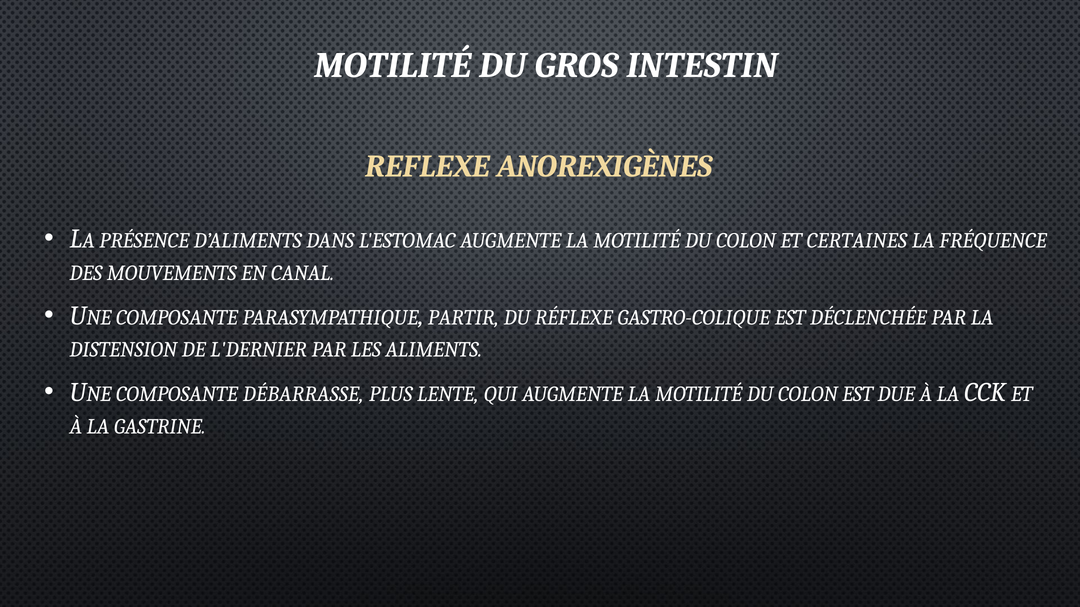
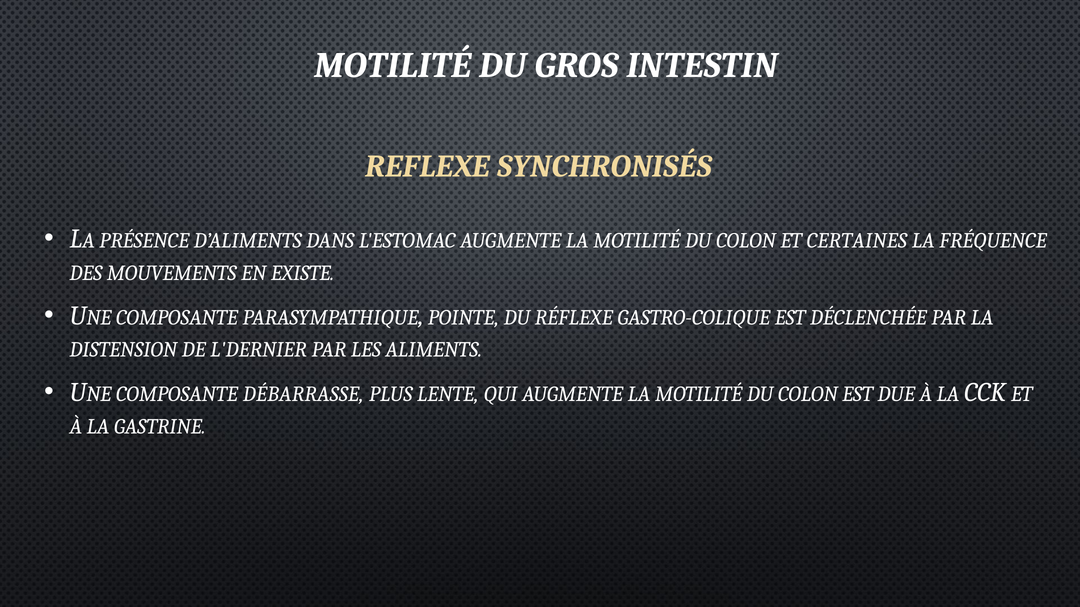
ANOREXIGÈNES: ANOREXIGÈNES -> SYNCHRONISÉS (605, 166)
CANAL: CANAL -> EXISTE (303, 273)
PARTIR: PARTIR -> POINTE (463, 318)
